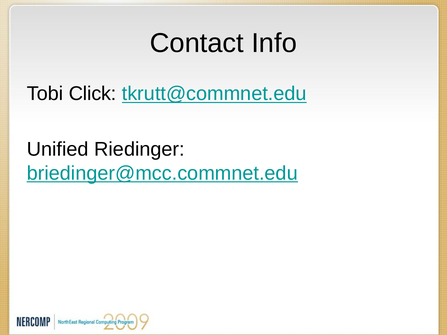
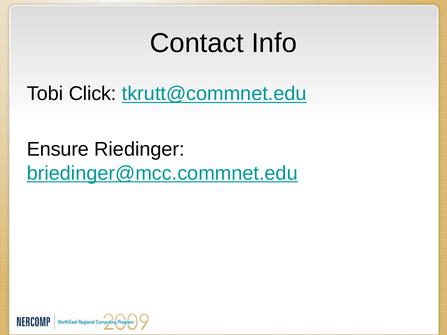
Unified: Unified -> Ensure (58, 149)
